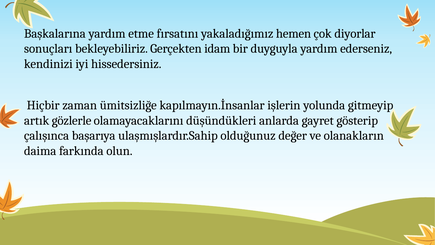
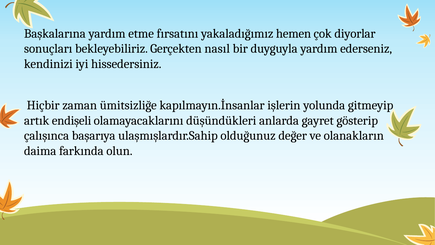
idam: idam -> nasıl (217, 49)
gözlerle: gözlerle -> endişeli (72, 120)
